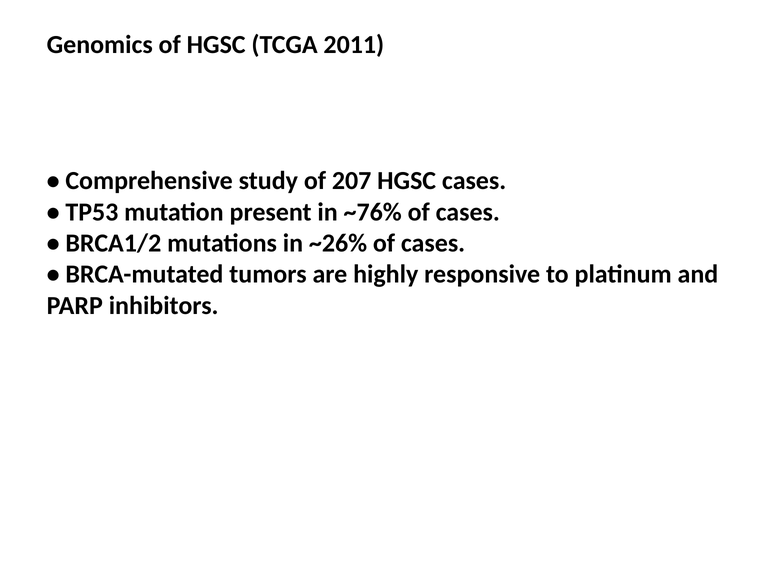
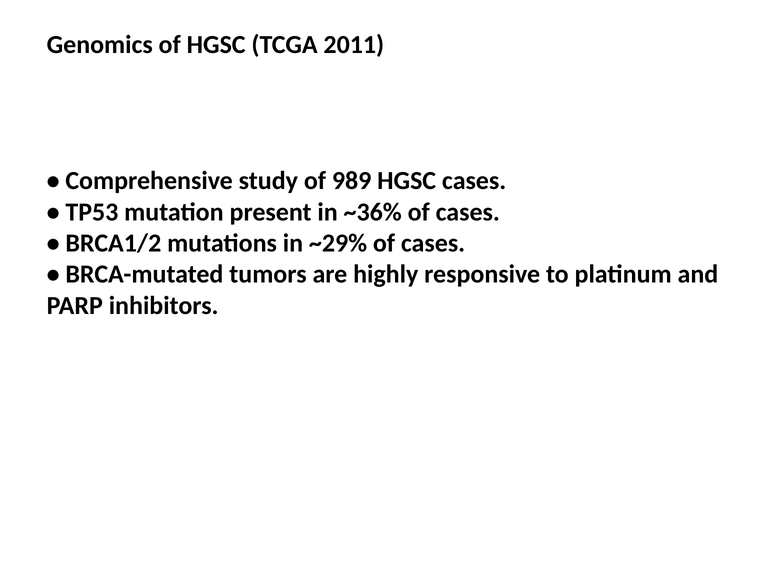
207: 207 -> 989 (352, 181)
~76%: ~76% -> ~36% (373, 212)
~26%: ~26% -> ~29% (338, 243)
